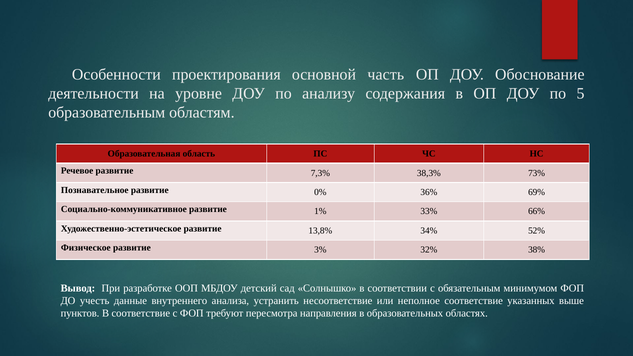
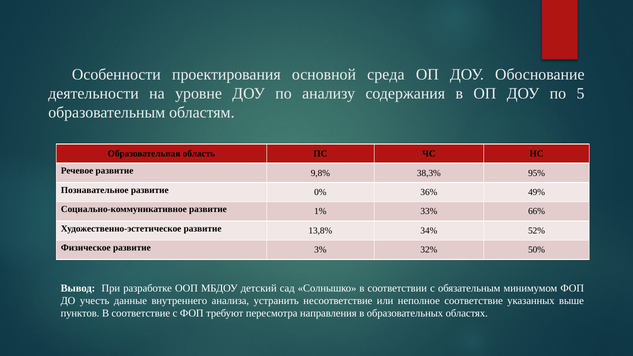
часть: часть -> среда (386, 75)
7,3%: 7,3% -> 9,8% (320, 173)
73%: 73% -> 95% (537, 173)
69%: 69% -> 49% (537, 192)
38%: 38% -> 50% (537, 250)
